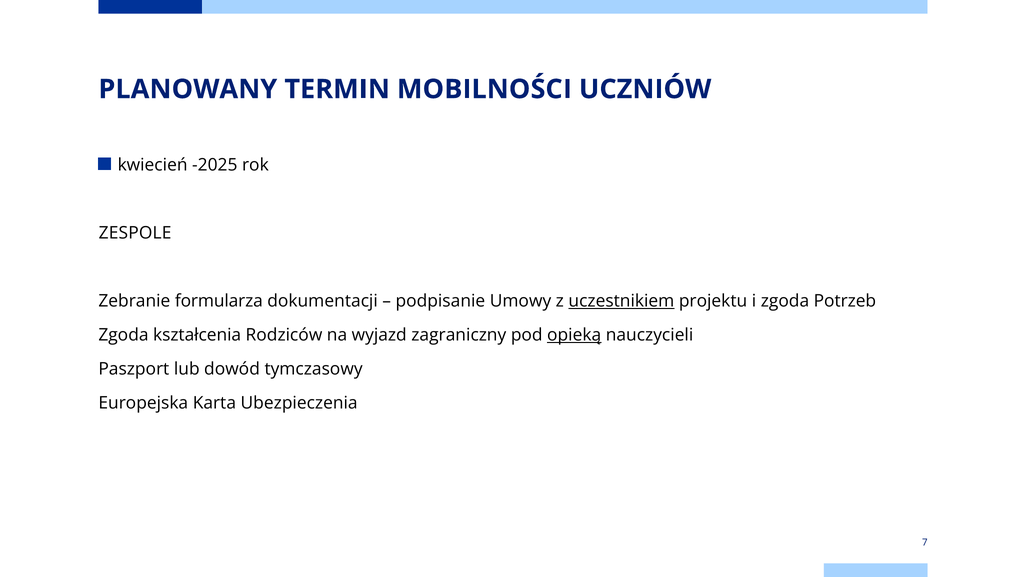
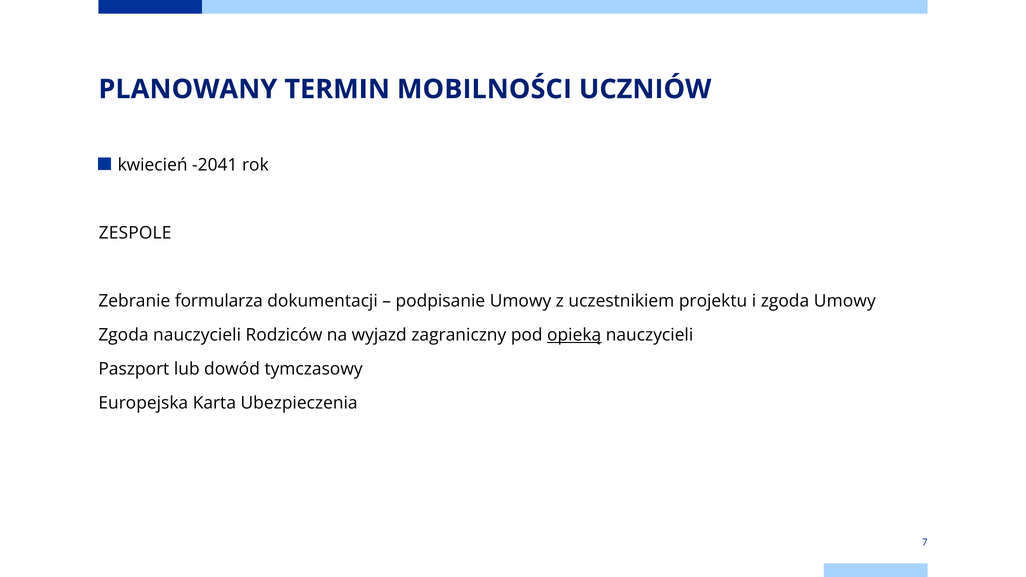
-2025: -2025 -> -2041 (215, 165)
uczestnikiem underline: present -> none (621, 301)
zgoda Potrzeb: Potrzeb -> Umowy (845, 301)
Zgoda kształcenia: kształcenia -> nauczycieli (197, 335)
